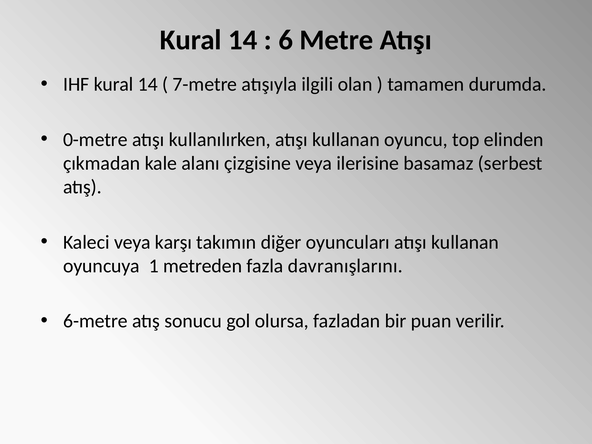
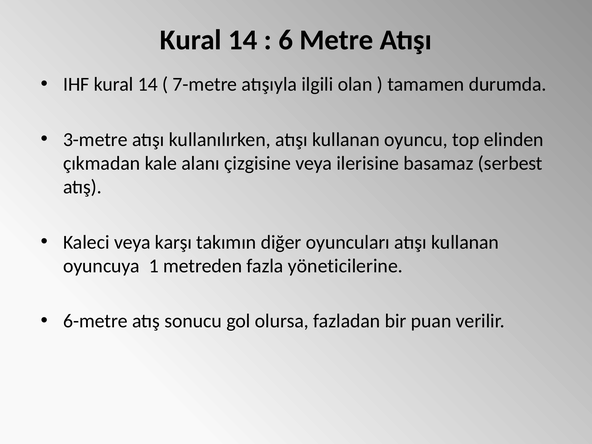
0-metre: 0-metre -> 3-metre (95, 140)
davranışlarını: davranışlarını -> yöneticilerine (345, 266)
